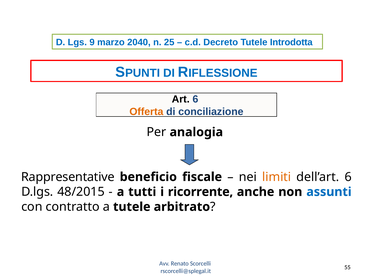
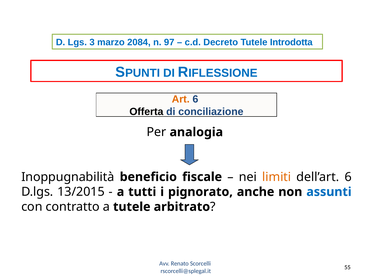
9: 9 -> 3 (92, 42)
2040: 2040 -> 2084 (139, 42)
25: 25 -> 97 (169, 42)
Art colour: black -> orange (181, 99)
Offerta colour: orange -> black (146, 112)
Rappresentative: Rappresentative -> Inoppugnabilità (68, 177)
48/2015: 48/2015 -> 13/2015 (81, 192)
ricorrente: ricorrente -> pignorato (200, 192)
